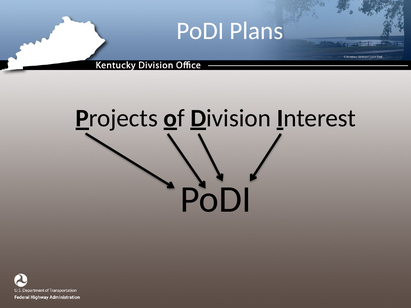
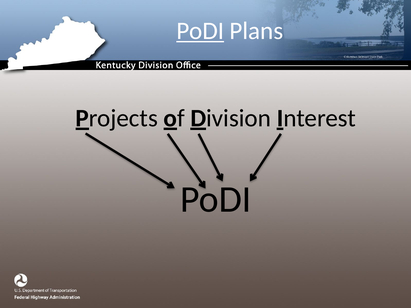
PoDI underline: none -> present (200, 31)
